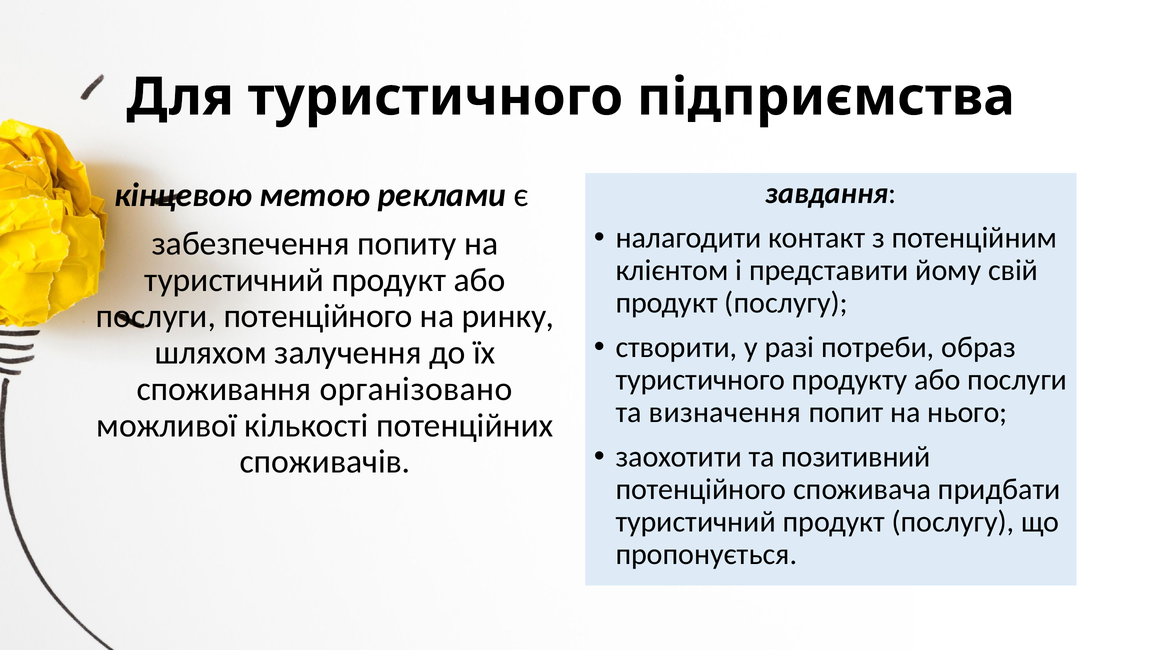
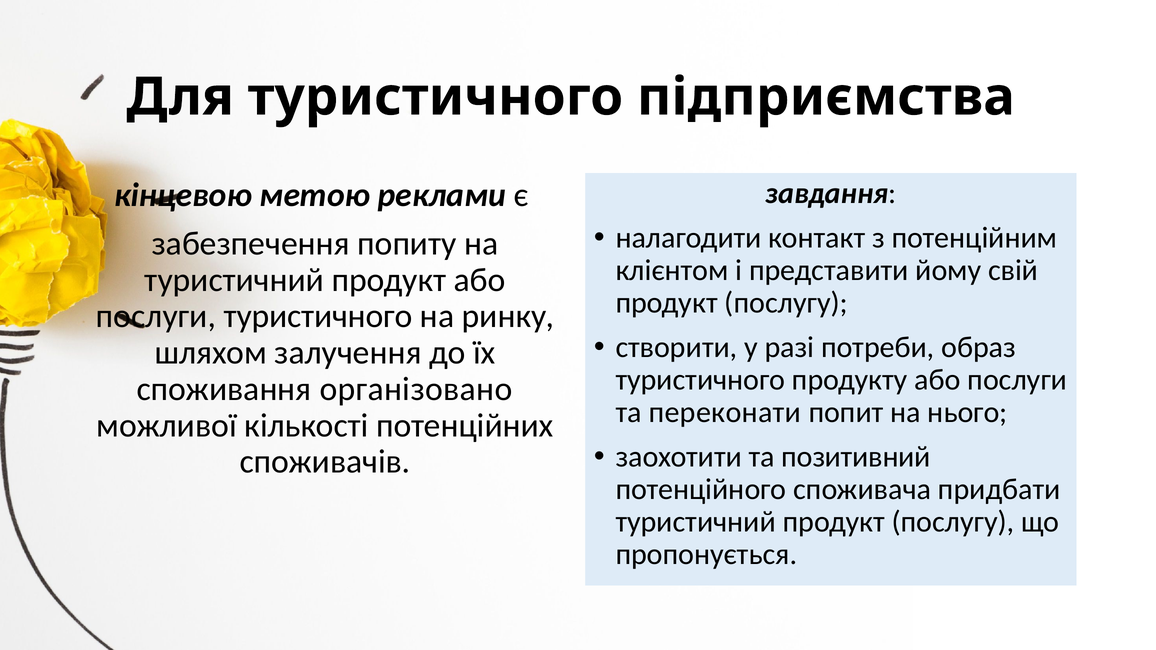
послуги потенційного: потенційного -> туристичного (318, 316)
визначення: визначення -> переконати (725, 413)
